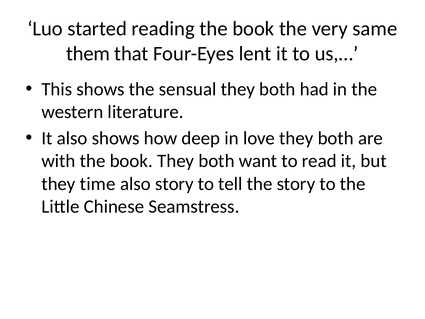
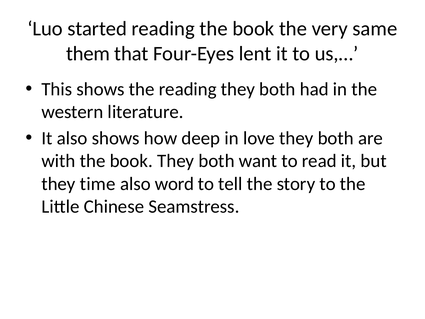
the sensual: sensual -> reading (188, 89)
also story: story -> word (175, 184)
